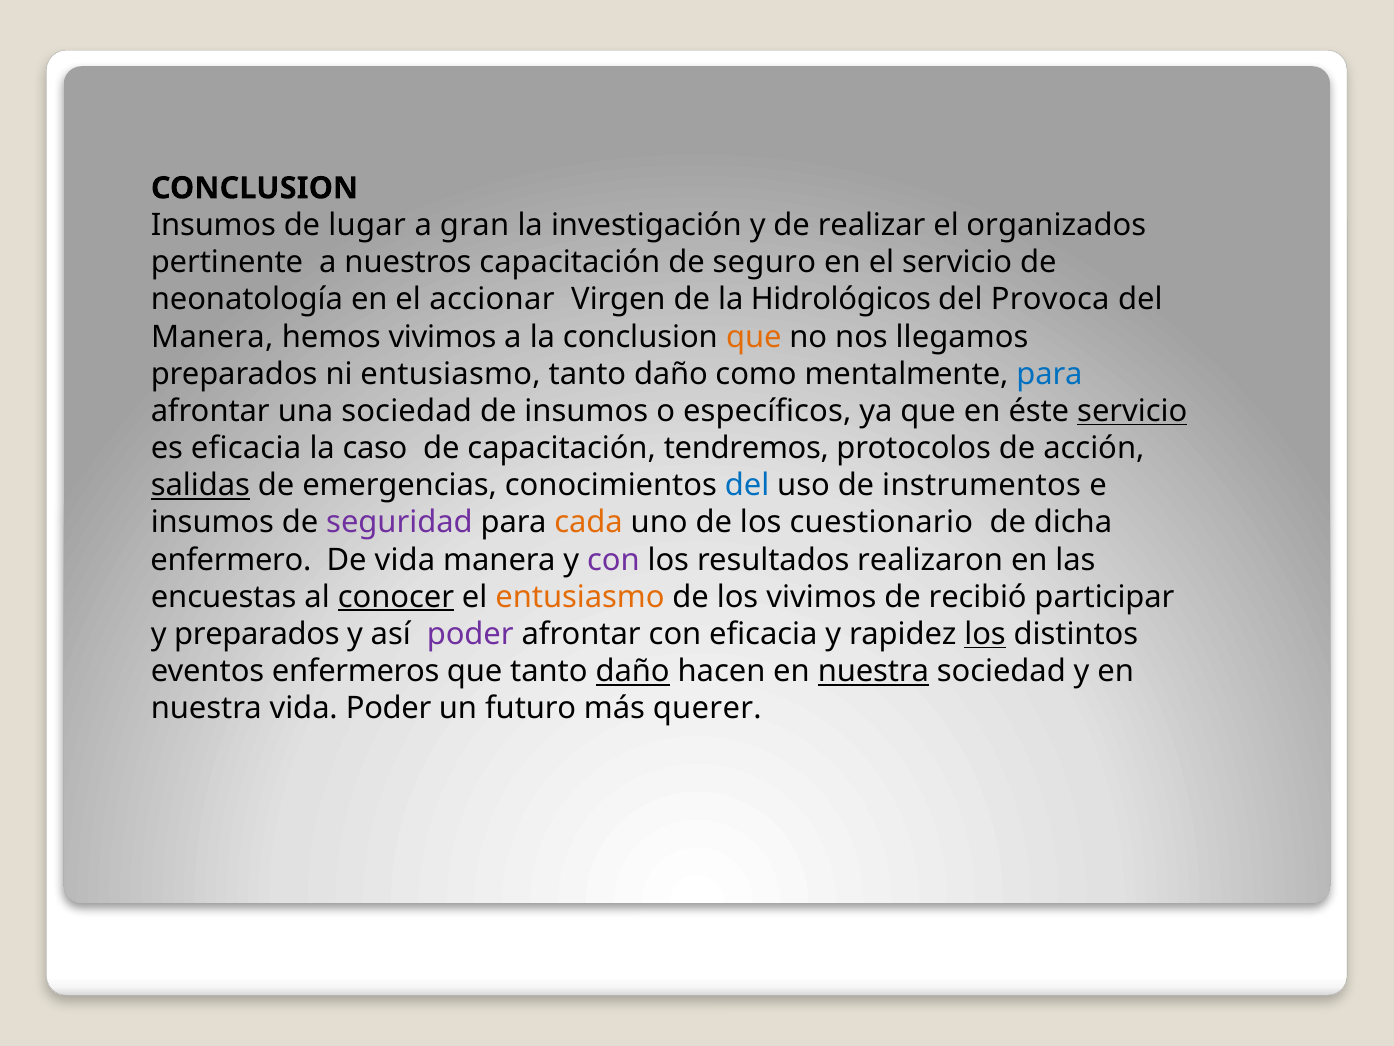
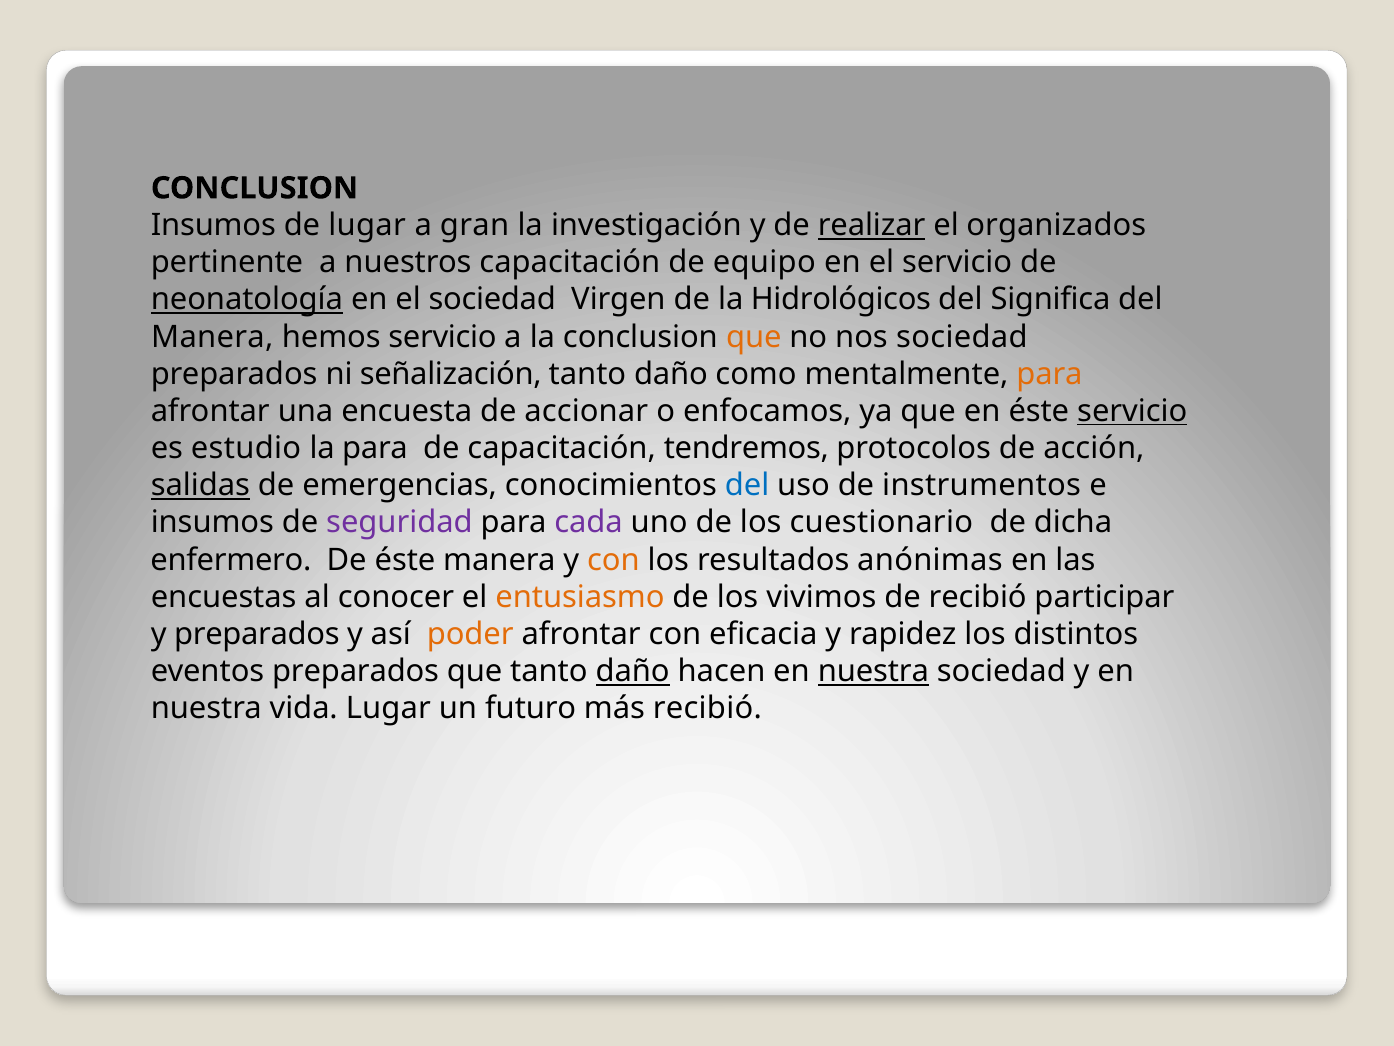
realizar underline: none -> present (872, 225)
seguro: seguro -> equipo (764, 262)
neonatología underline: none -> present (247, 300)
el accionar: accionar -> sociedad (492, 300)
Provoca: Provoca -> Significa (1050, 300)
hemos vivimos: vivimos -> servicio (443, 337)
nos llegamos: llegamos -> sociedad (962, 337)
ni entusiasmo: entusiasmo -> señalización (451, 374)
para colour: blue -> orange (1050, 374)
una sociedad: sociedad -> encuesta (407, 411)
de insumos: insumos -> accionar (586, 411)
específicos: específicos -> enfocamos (767, 411)
es eficacia: eficacia -> estudio (246, 448)
la caso: caso -> para (375, 448)
cada colour: orange -> purple (589, 522)
De vida: vida -> éste (405, 560)
con colour: purple -> orange (613, 560)
realizaron: realizaron -> anónimas (930, 560)
conocer underline: present -> none (396, 597)
poder colour: purple -> orange (470, 634)
los underline: present -> none (985, 634)
eventos enfermeros: enfermeros -> preparados (356, 671)
vida Poder: Poder -> Lugar (388, 708)
más querer: querer -> recibió (707, 708)
